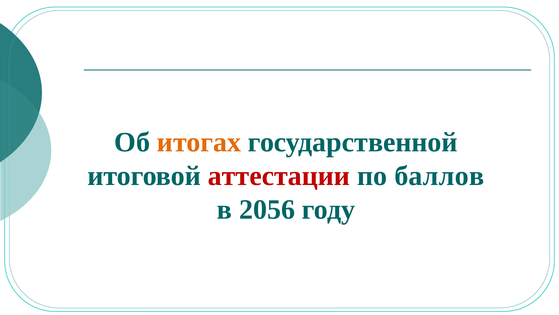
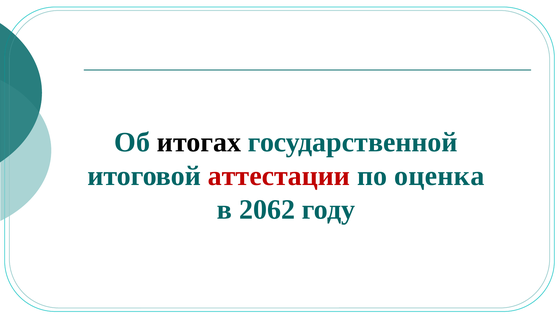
итогах colour: orange -> black (199, 142)
баллов: баллов -> оценка (439, 176)
2056: 2056 -> 2062 (267, 209)
